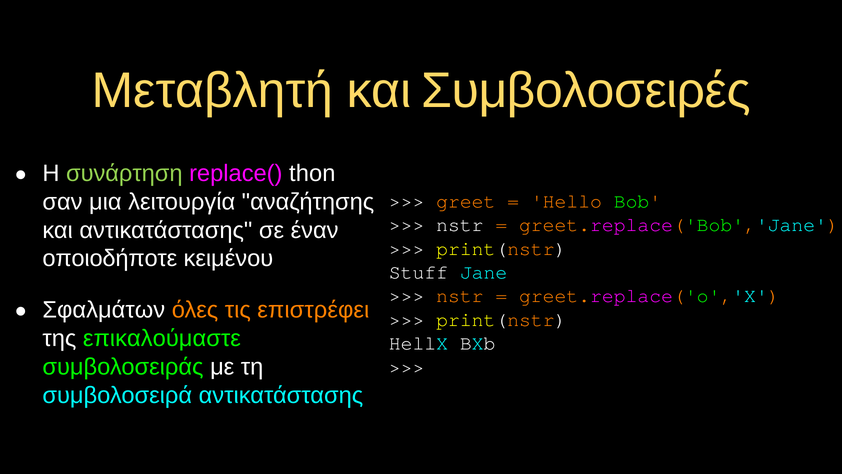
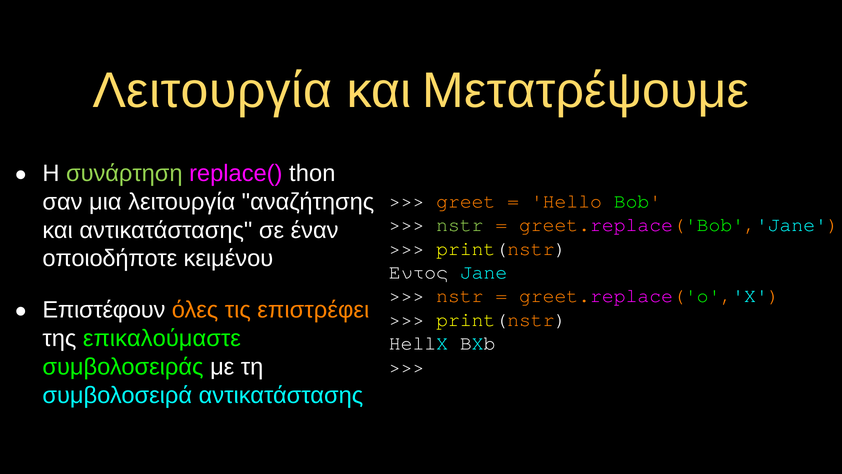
Μεταβλητή: Μεταβλητή -> Λειτουργία (212, 91)
Συμβολοσειρές: Συμβολοσειρές -> Μετατρέψουμε (586, 91)
nstr colour: white -> light green (460, 225)
Stuff: Stuff -> Εντός (418, 272)
Σφαλμάτων: Σφαλμάτων -> Επιστέφουν (104, 310)
